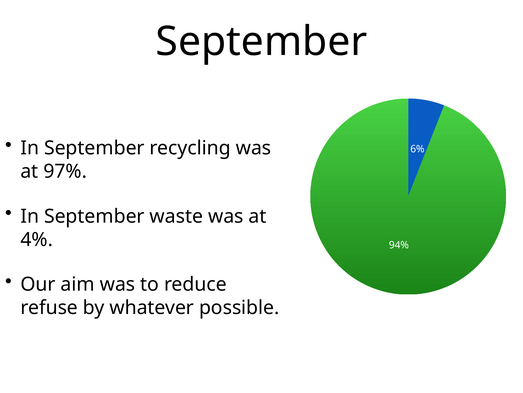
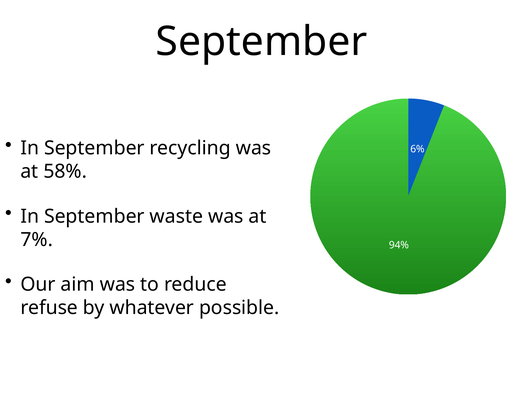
97%: 97% -> 58% (65, 171)
4%: 4% -> 7% (37, 239)
